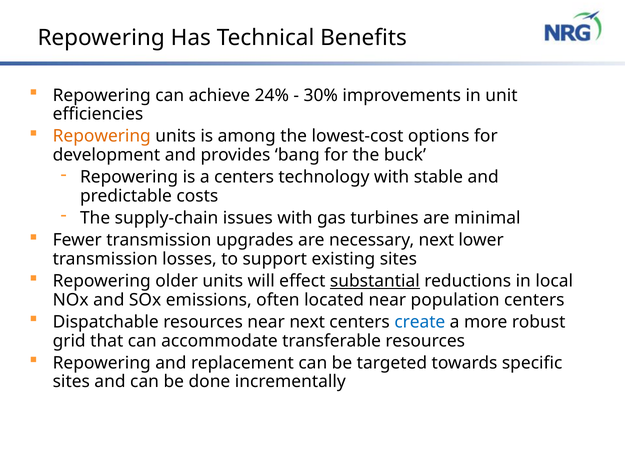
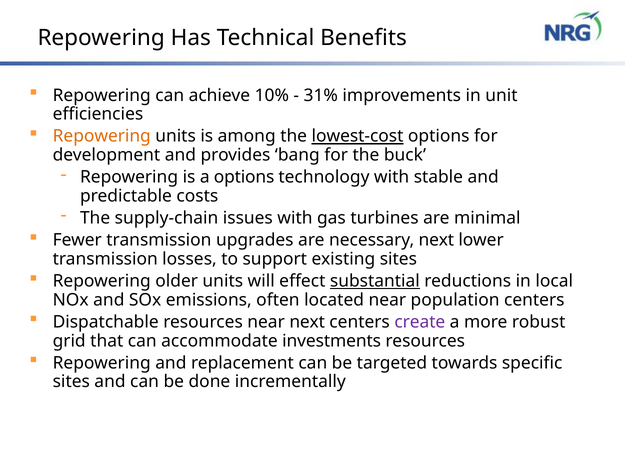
24%: 24% -> 10% (272, 96)
30%: 30% -> 31% (321, 96)
lowest-cost underline: none -> present (358, 136)
a centers: centers -> options (244, 177)
create colour: blue -> purple (420, 323)
transferable: transferable -> investments (332, 341)
